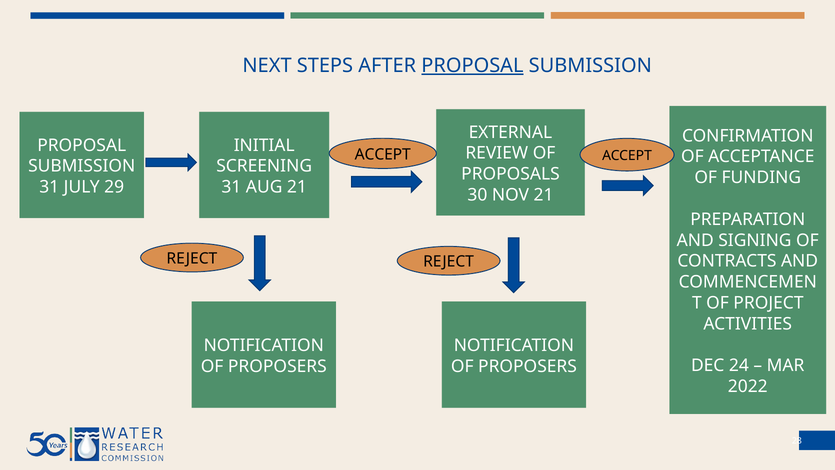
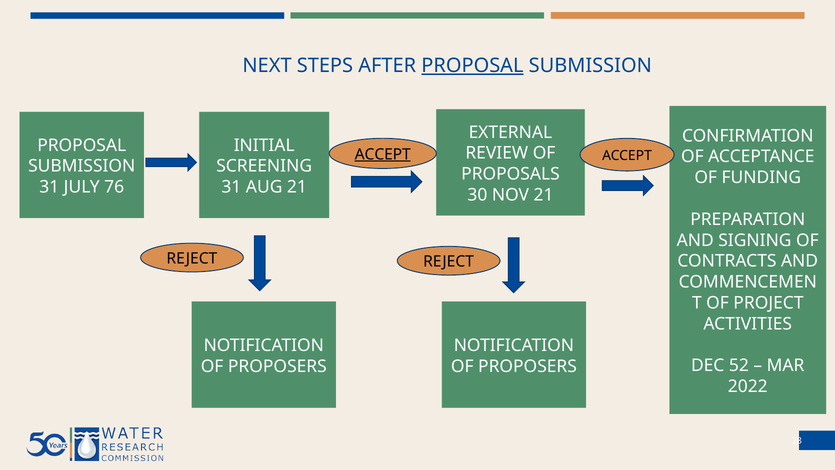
ACCEPT underline: none -> present (383, 154)
29: 29 -> 76 (114, 187)
24: 24 -> 52 (739, 365)
